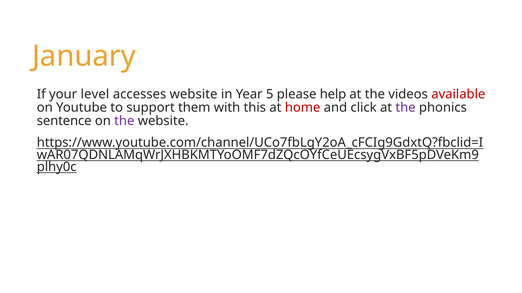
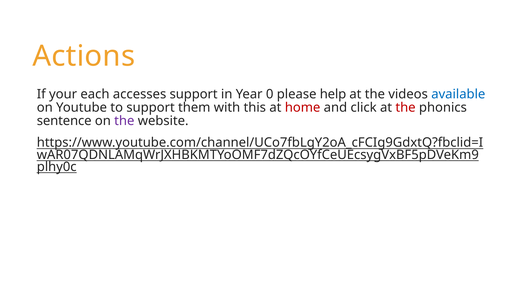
January: January -> Actions (84, 56)
level: level -> each (95, 94)
accesses website: website -> support (194, 94)
5: 5 -> 0 (270, 94)
available colour: red -> blue (458, 94)
the colour: purple -> red (406, 108)
